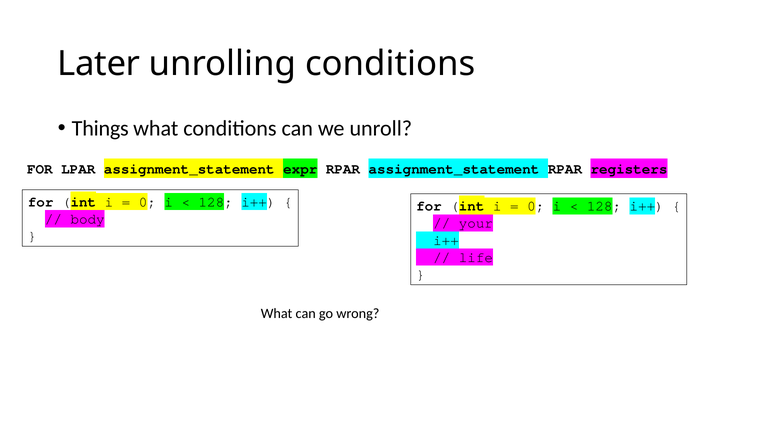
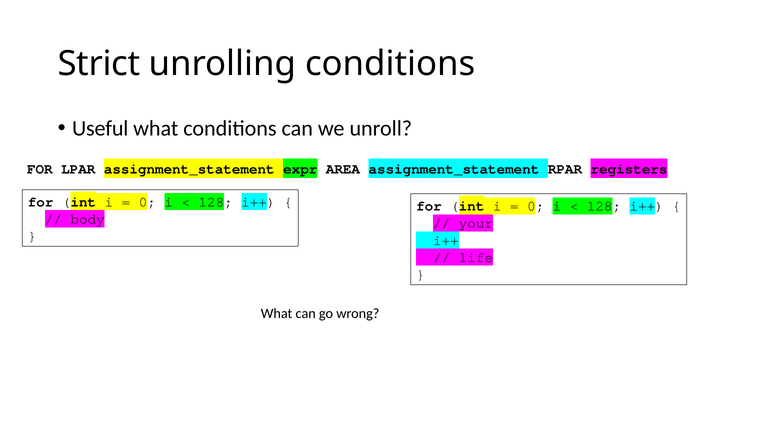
Later: Later -> Strict (99, 64)
Things: Things -> Useful (100, 128)
expr RPAR: RPAR -> AREA (343, 169)
